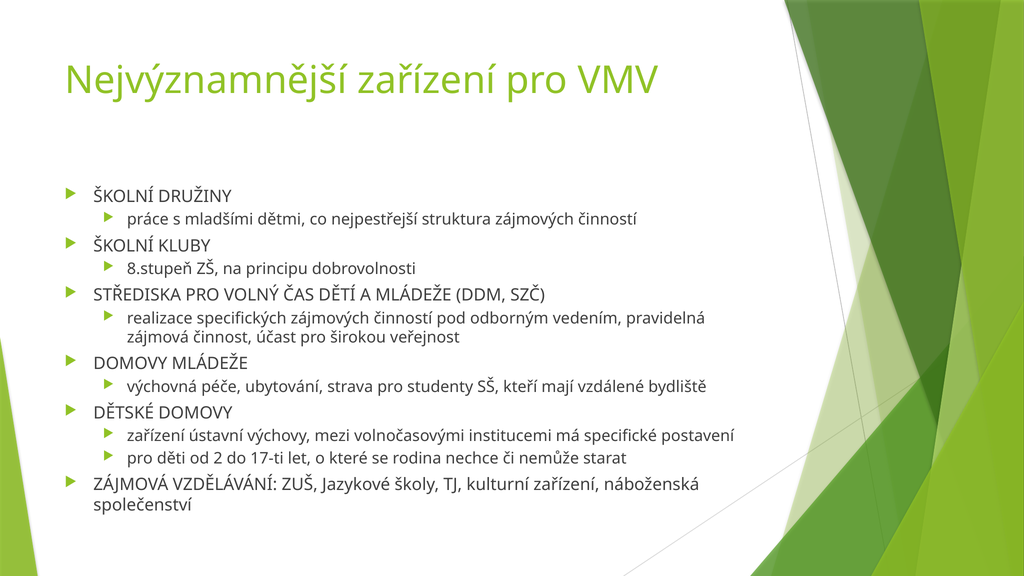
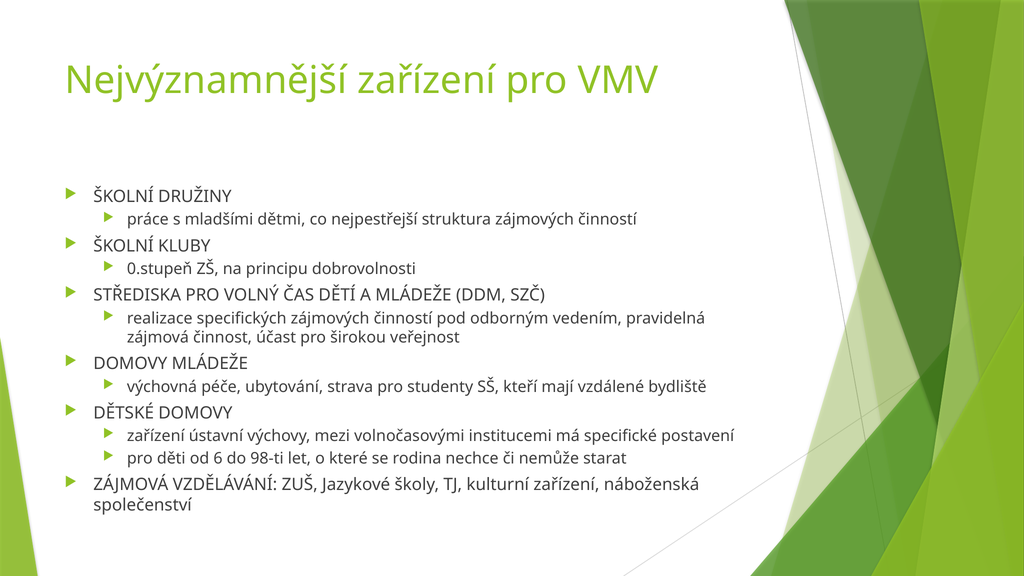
8.stupeň: 8.stupeň -> 0.stupeň (160, 269)
2: 2 -> 6 (218, 458)
17-ti: 17-ti -> 98-ti (267, 458)
